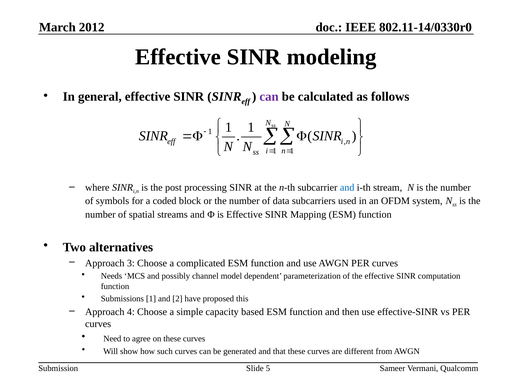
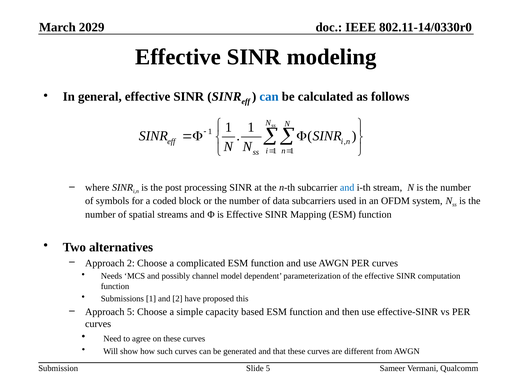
2012: 2012 -> 2029 (92, 27)
can colour: purple -> blue (269, 96)
Approach 3: 3 -> 2 (131, 263)
Approach 4: 4 -> 5 (131, 312)
